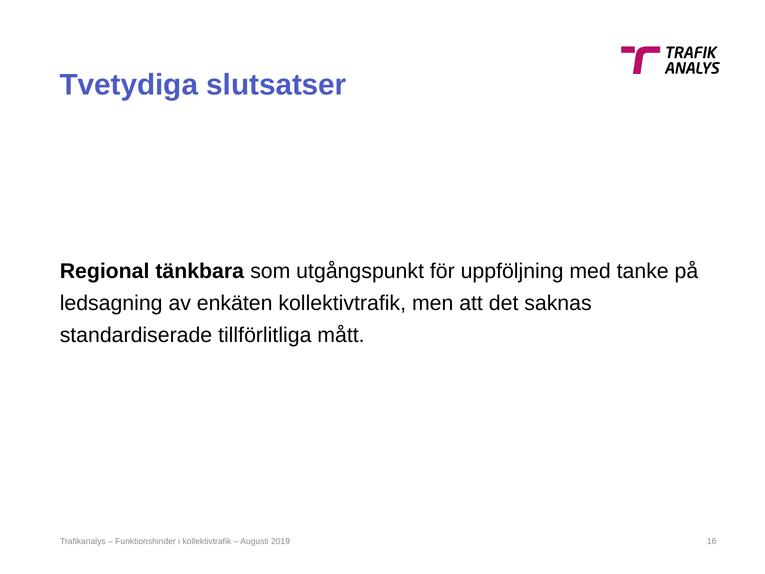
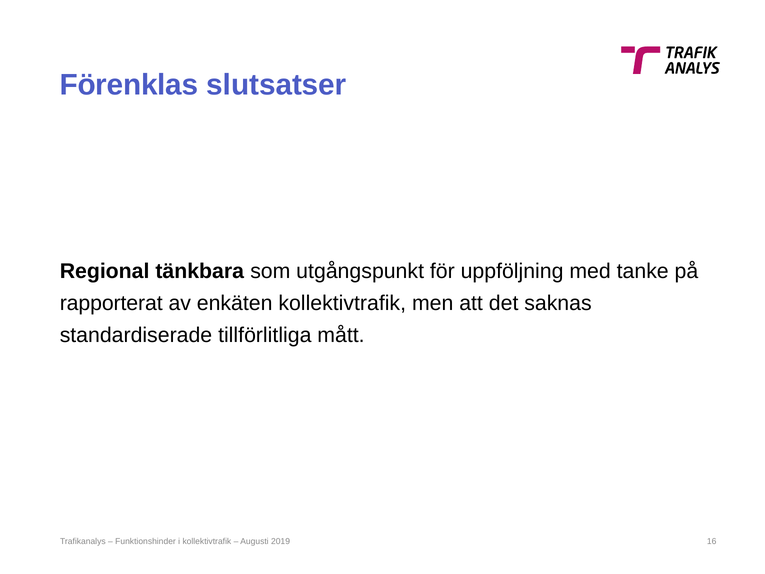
Tvetydiga: Tvetydiga -> Förenklas (129, 85)
ledsagning: ledsagning -> rapporterat (111, 303)
